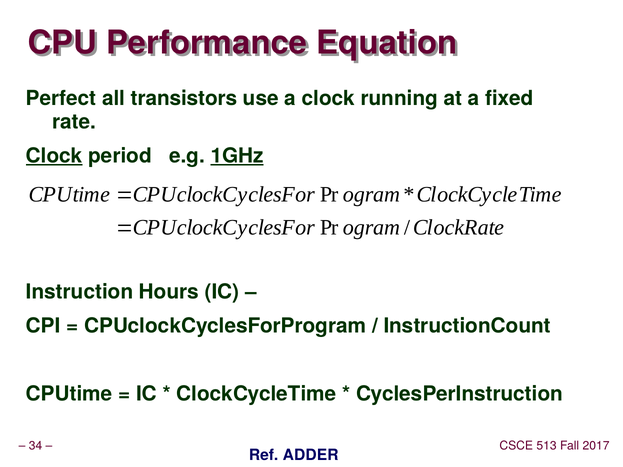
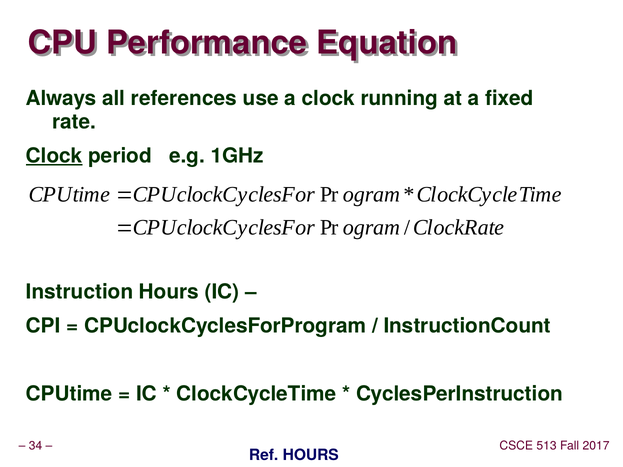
Perfect: Perfect -> Always (61, 98)
transistors: transistors -> references (184, 98)
1GHz underline: present -> none (237, 156)
Ref ADDER: ADDER -> HOURS (311, 455)
